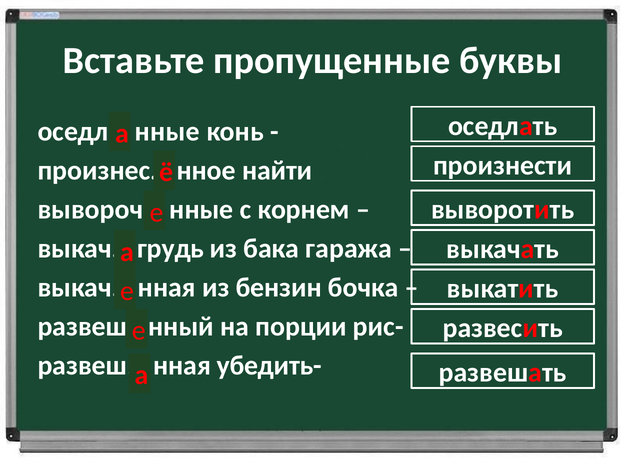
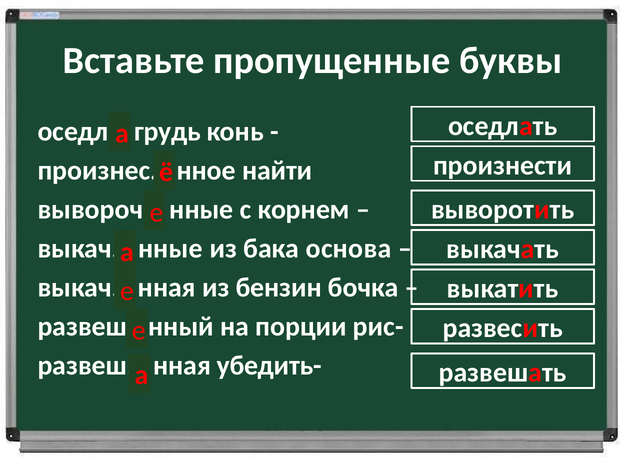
нные: нные -> грудь (168, 131)
грудь: грудь -> нные (171, 248)
гаража: гаража -> основа (349, 248)
